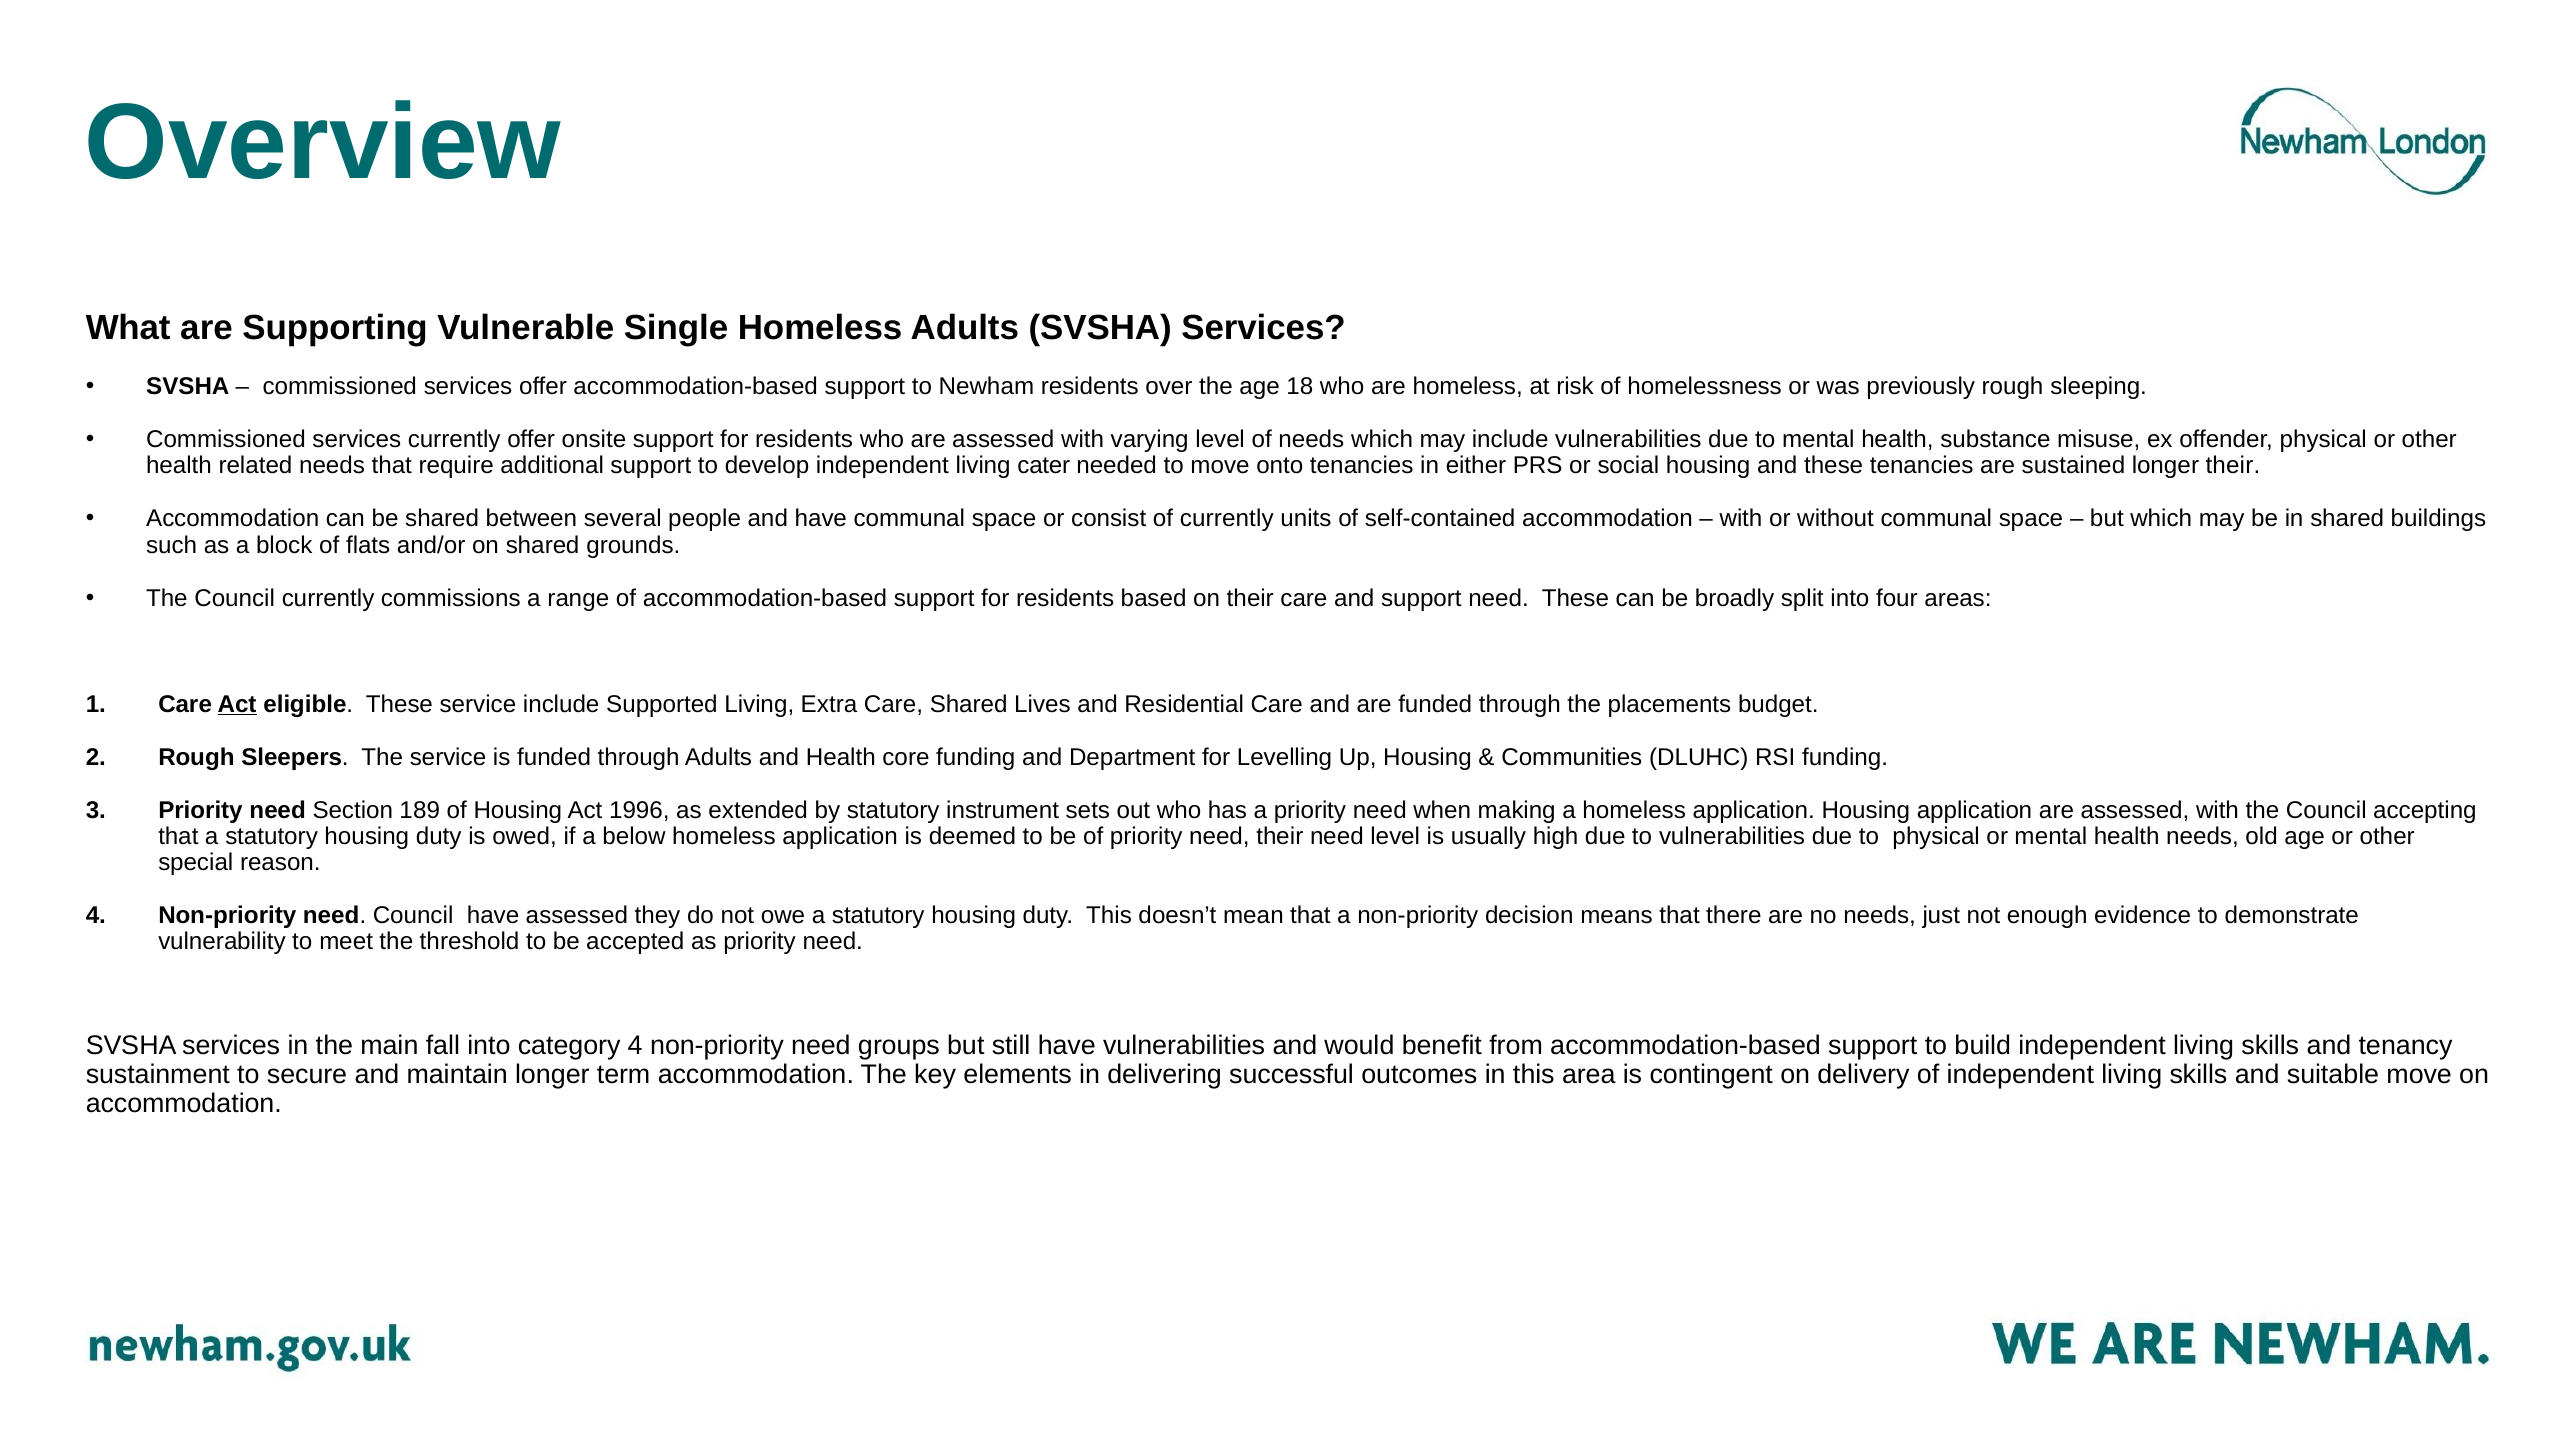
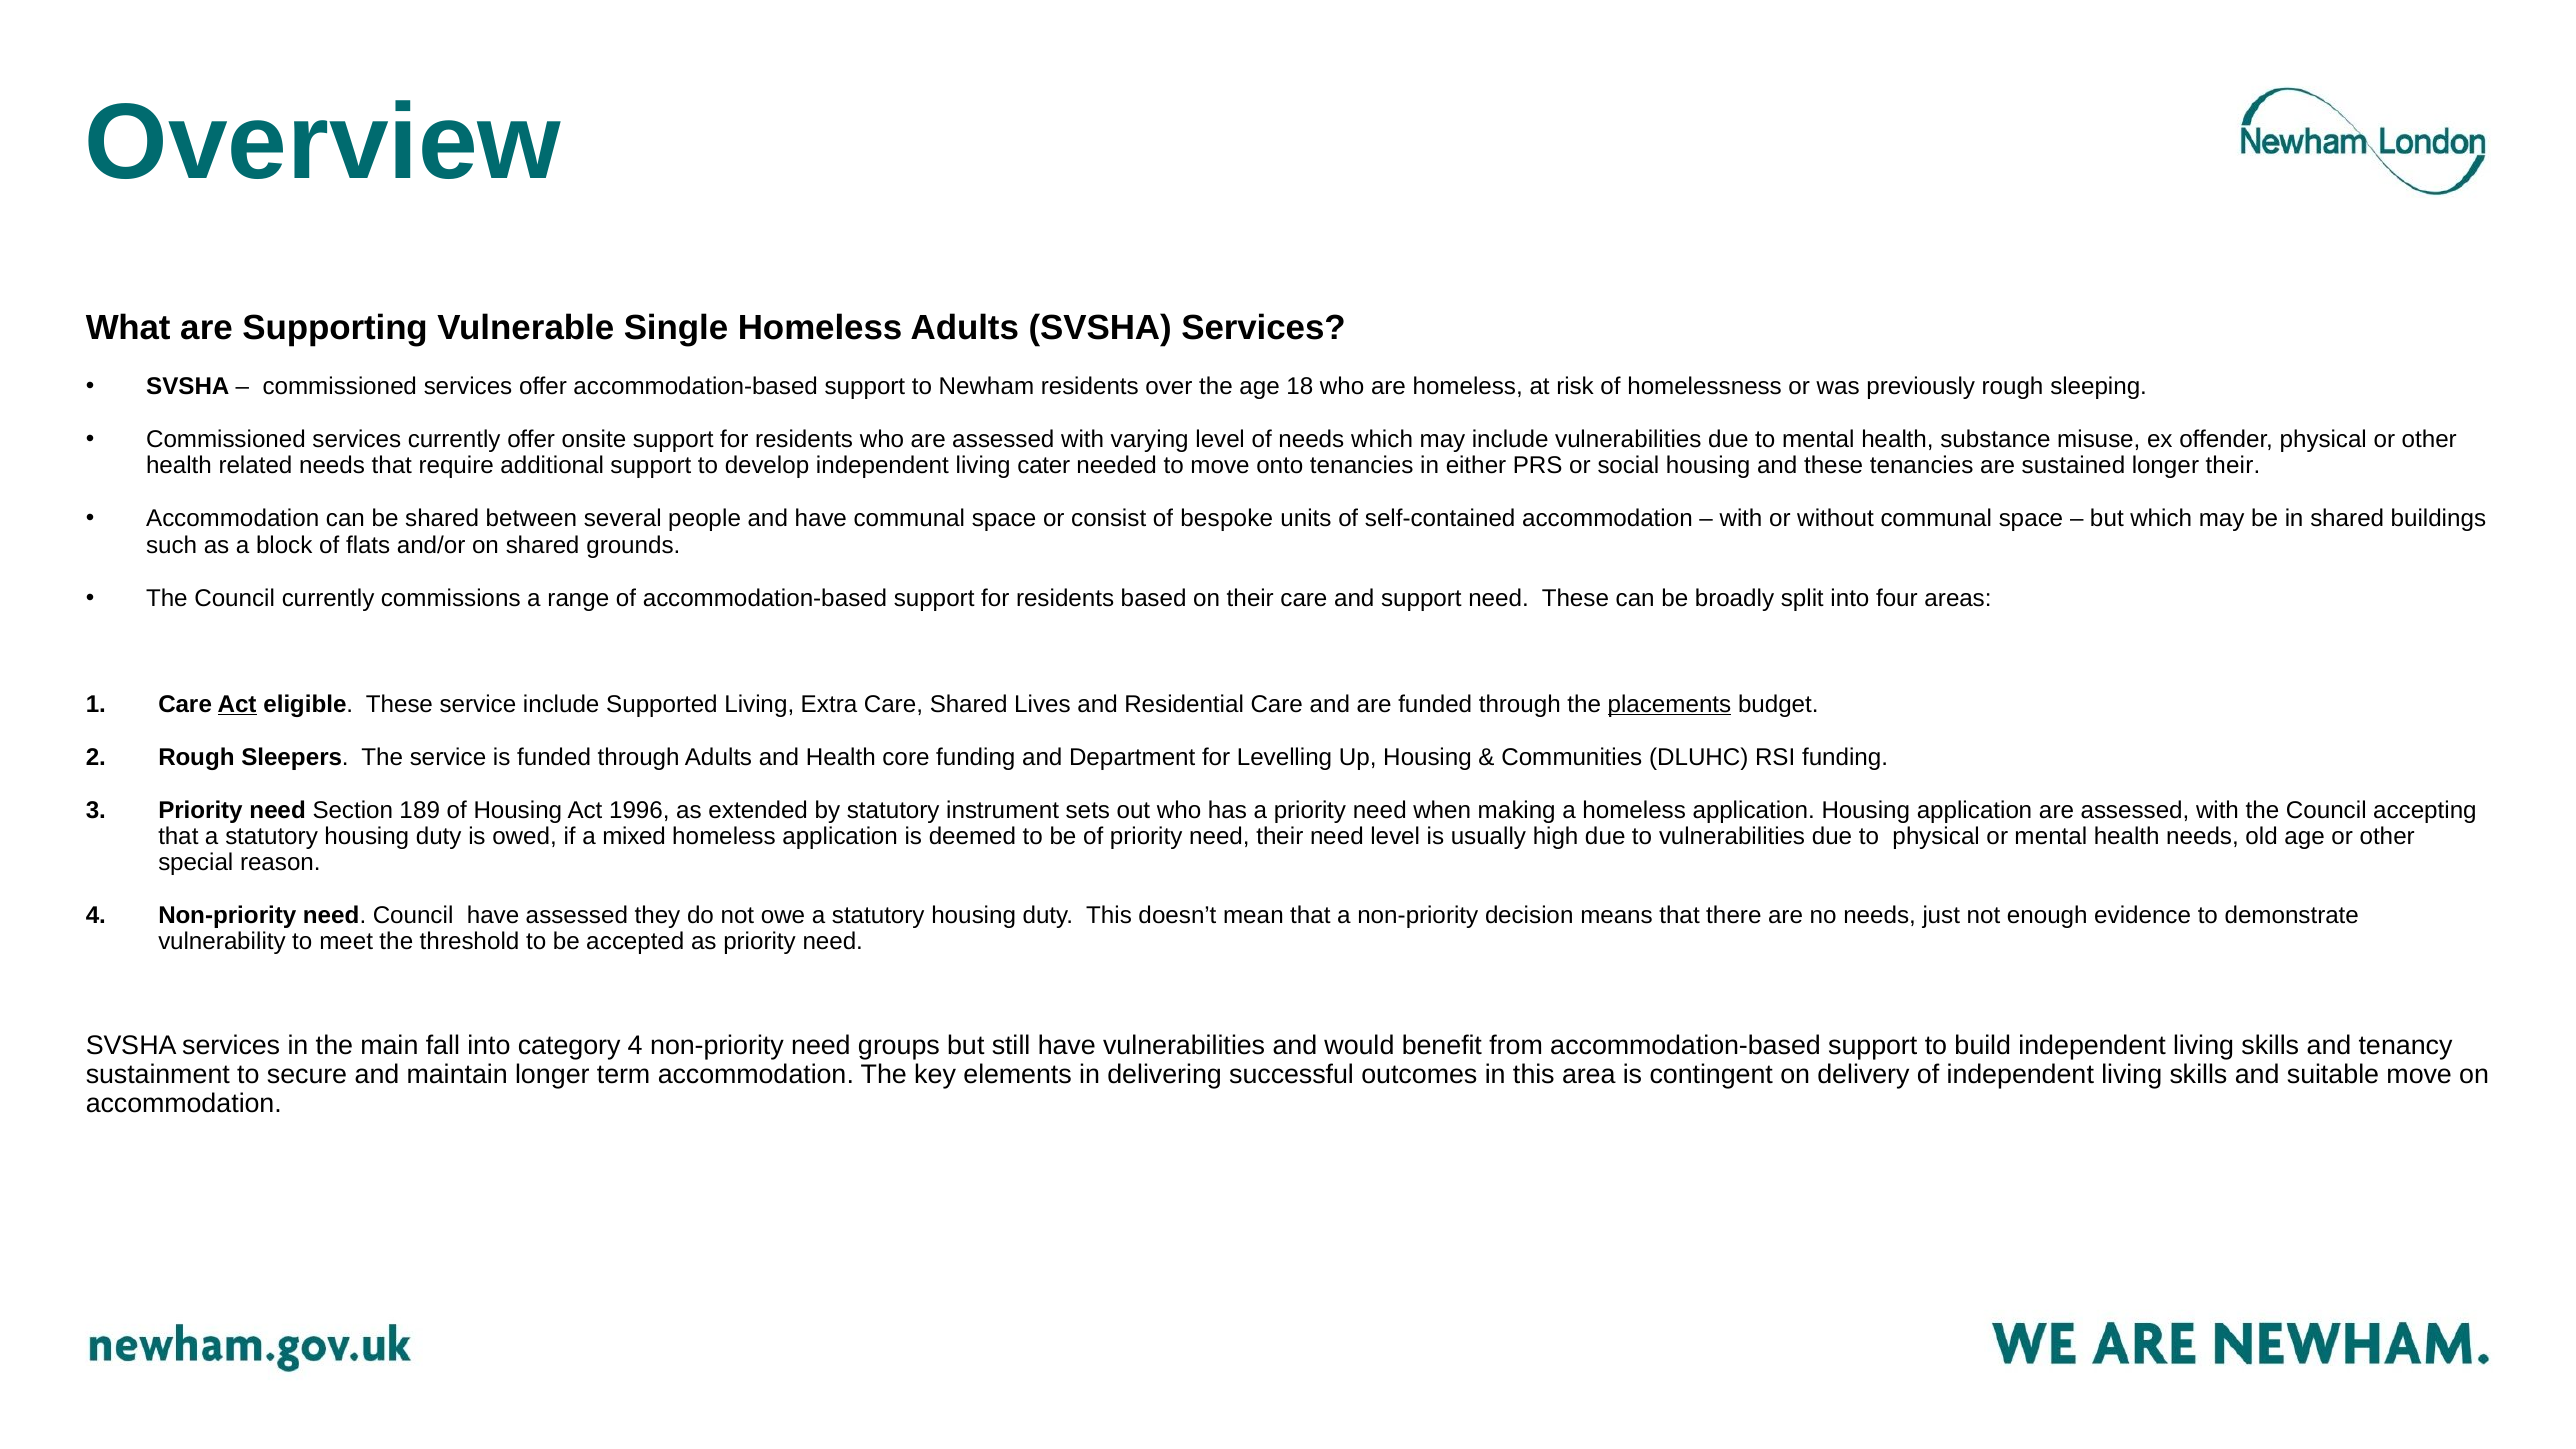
of currently: currently -> bespoke (1227, 519)
placements underline: none -> present (1669, 704)
below: below -> mixed (634, 836)
